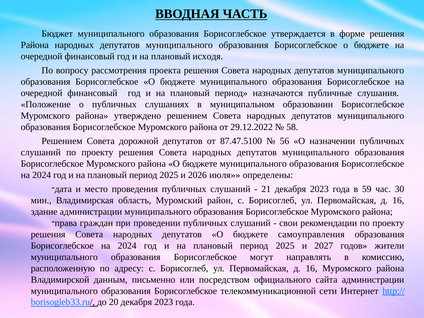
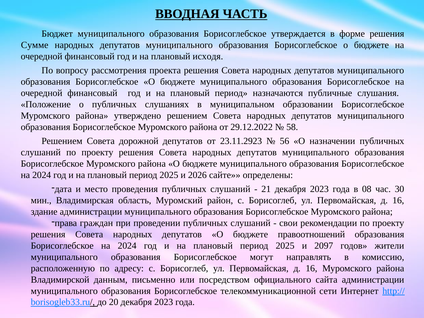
Района: Района -> Сумме (35, 45)
87.47.5100: 87.47.5100 -> 23.11.2923 (241, 141)
июля: июля -> сайте (225, 175)
59: 59 -> 08 (367, 189)
самоуправления: самоуправления -> правоотношений (311, 234)
2027: 2027 -> 2097 (324, 246)
